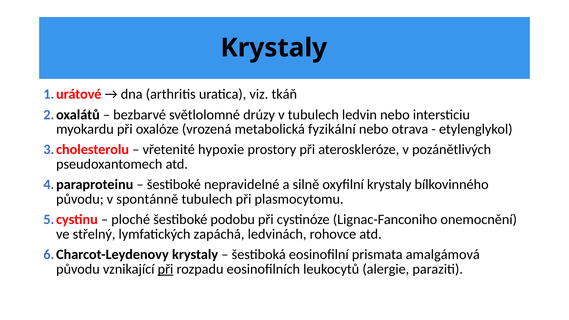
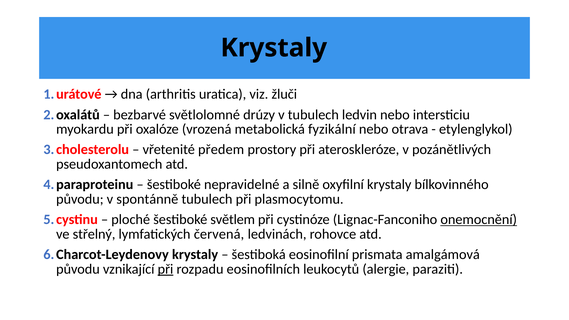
tkáň: tkáň -> žluči (284, 94)
hypoxie: hypoxie -> předem (221, 150)
podobu: podobu -> světlem (233, 220)
onemocnění underline: none -> present (479, 220)
zapáchá: zapáchá -> červená (219, 234)
